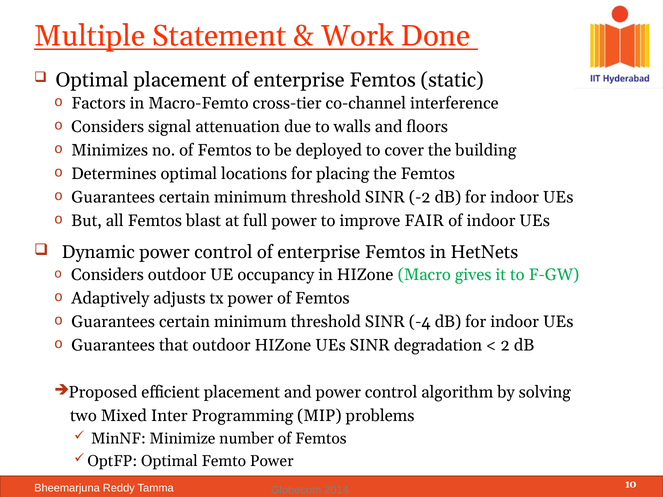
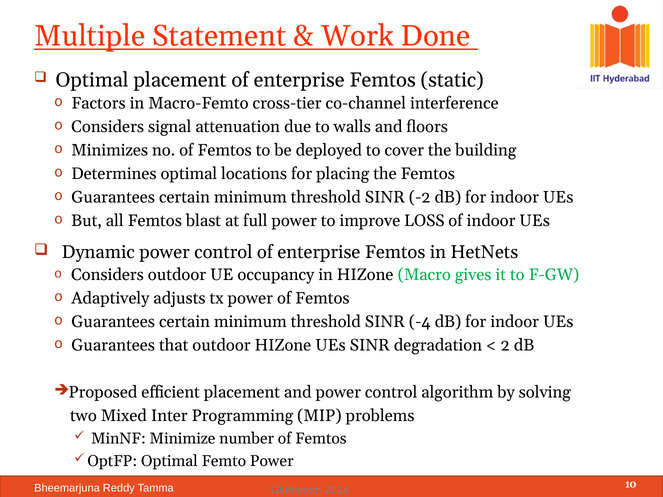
FAIR: FAIR -> LOSS (424, 221)
